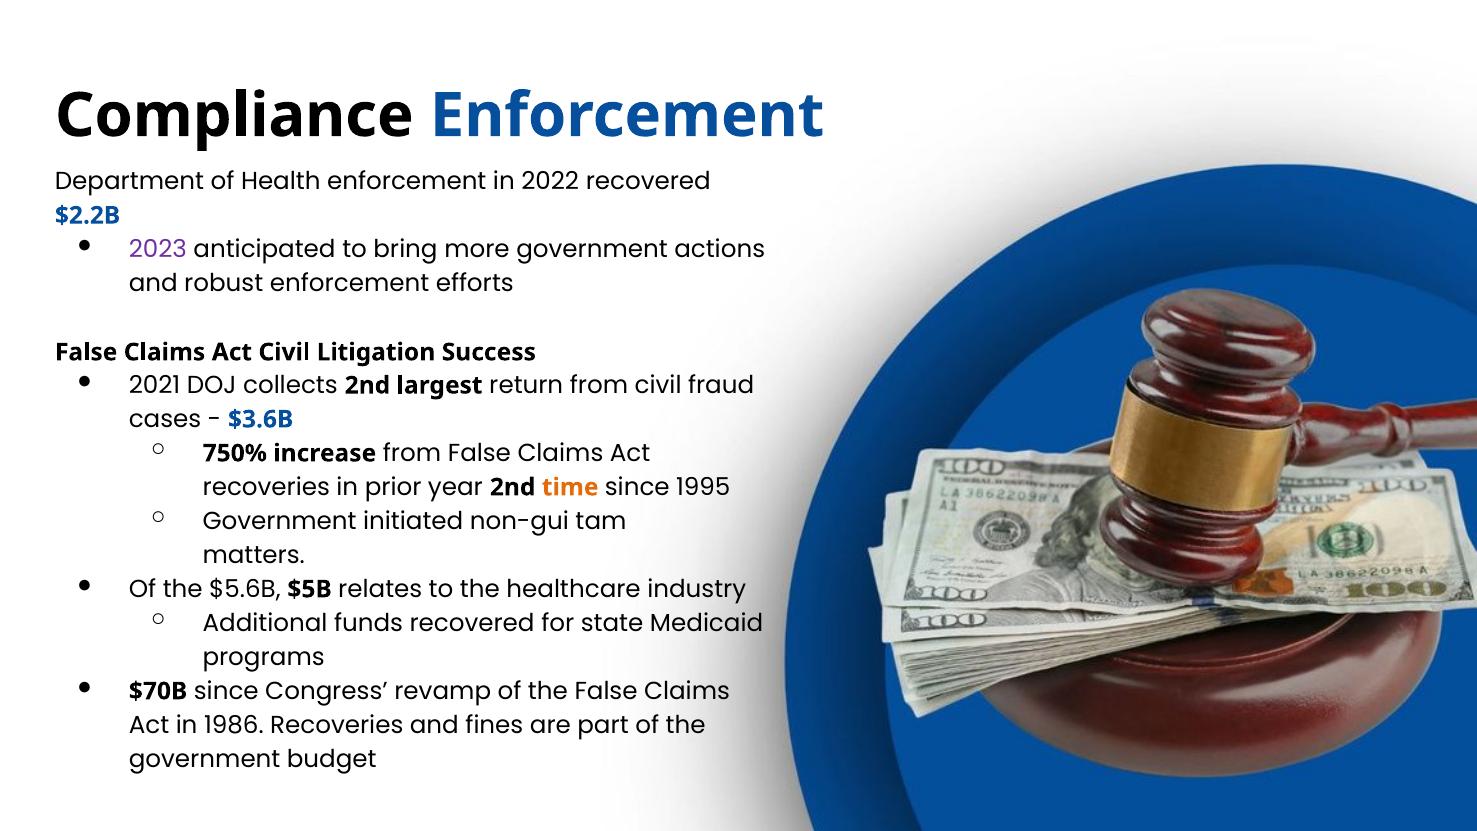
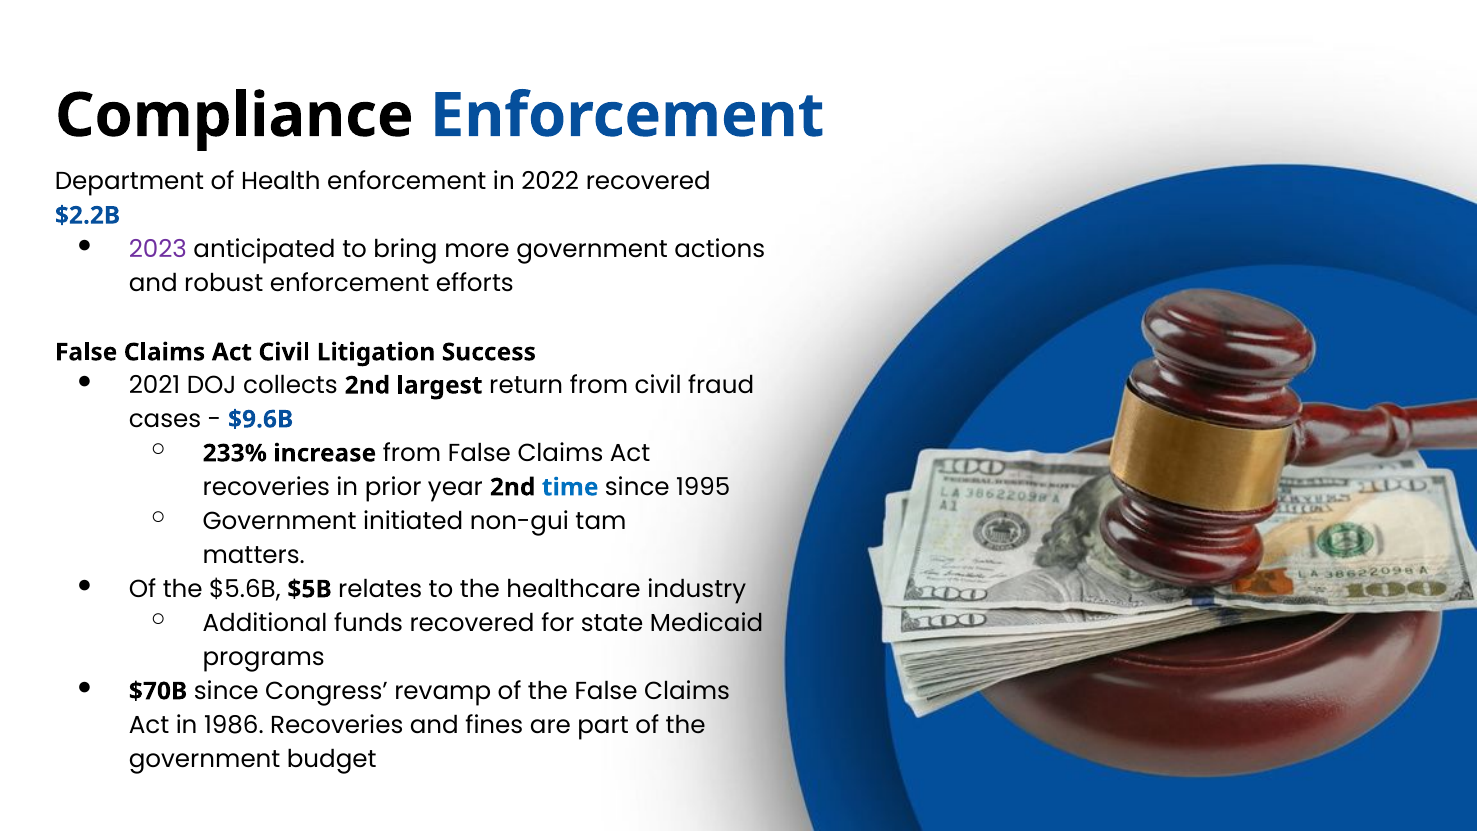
$3.6B: $3.6B -> $9.6B (261, 419)
750%: 750% -> 233% (235, 453)
time colour: orange -> blue (570, 487)
